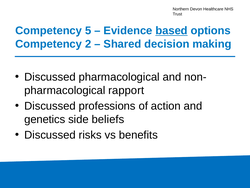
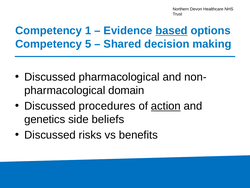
5: 5 -> 1 (88, 31)
2: 2 -> 5 (88, 44)
rapport: rapport -> domain (126, 90)
professions: professions -> procedures (107, 106)
action underline: none -> present (166, 106)
